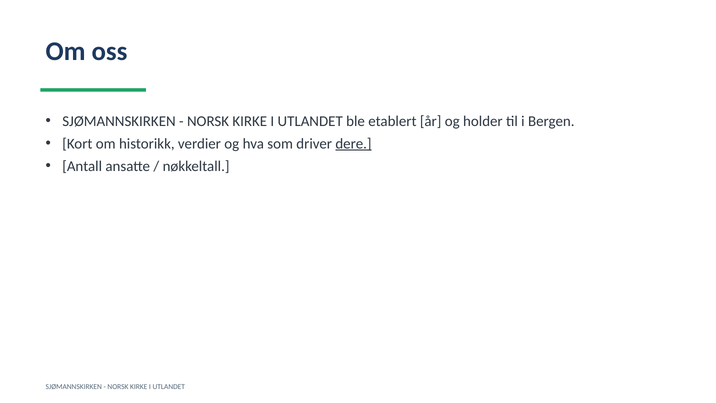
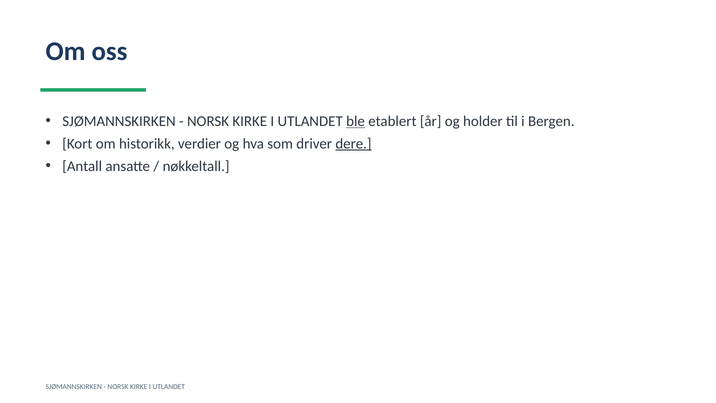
ble underline: none -> present (356, 121)
